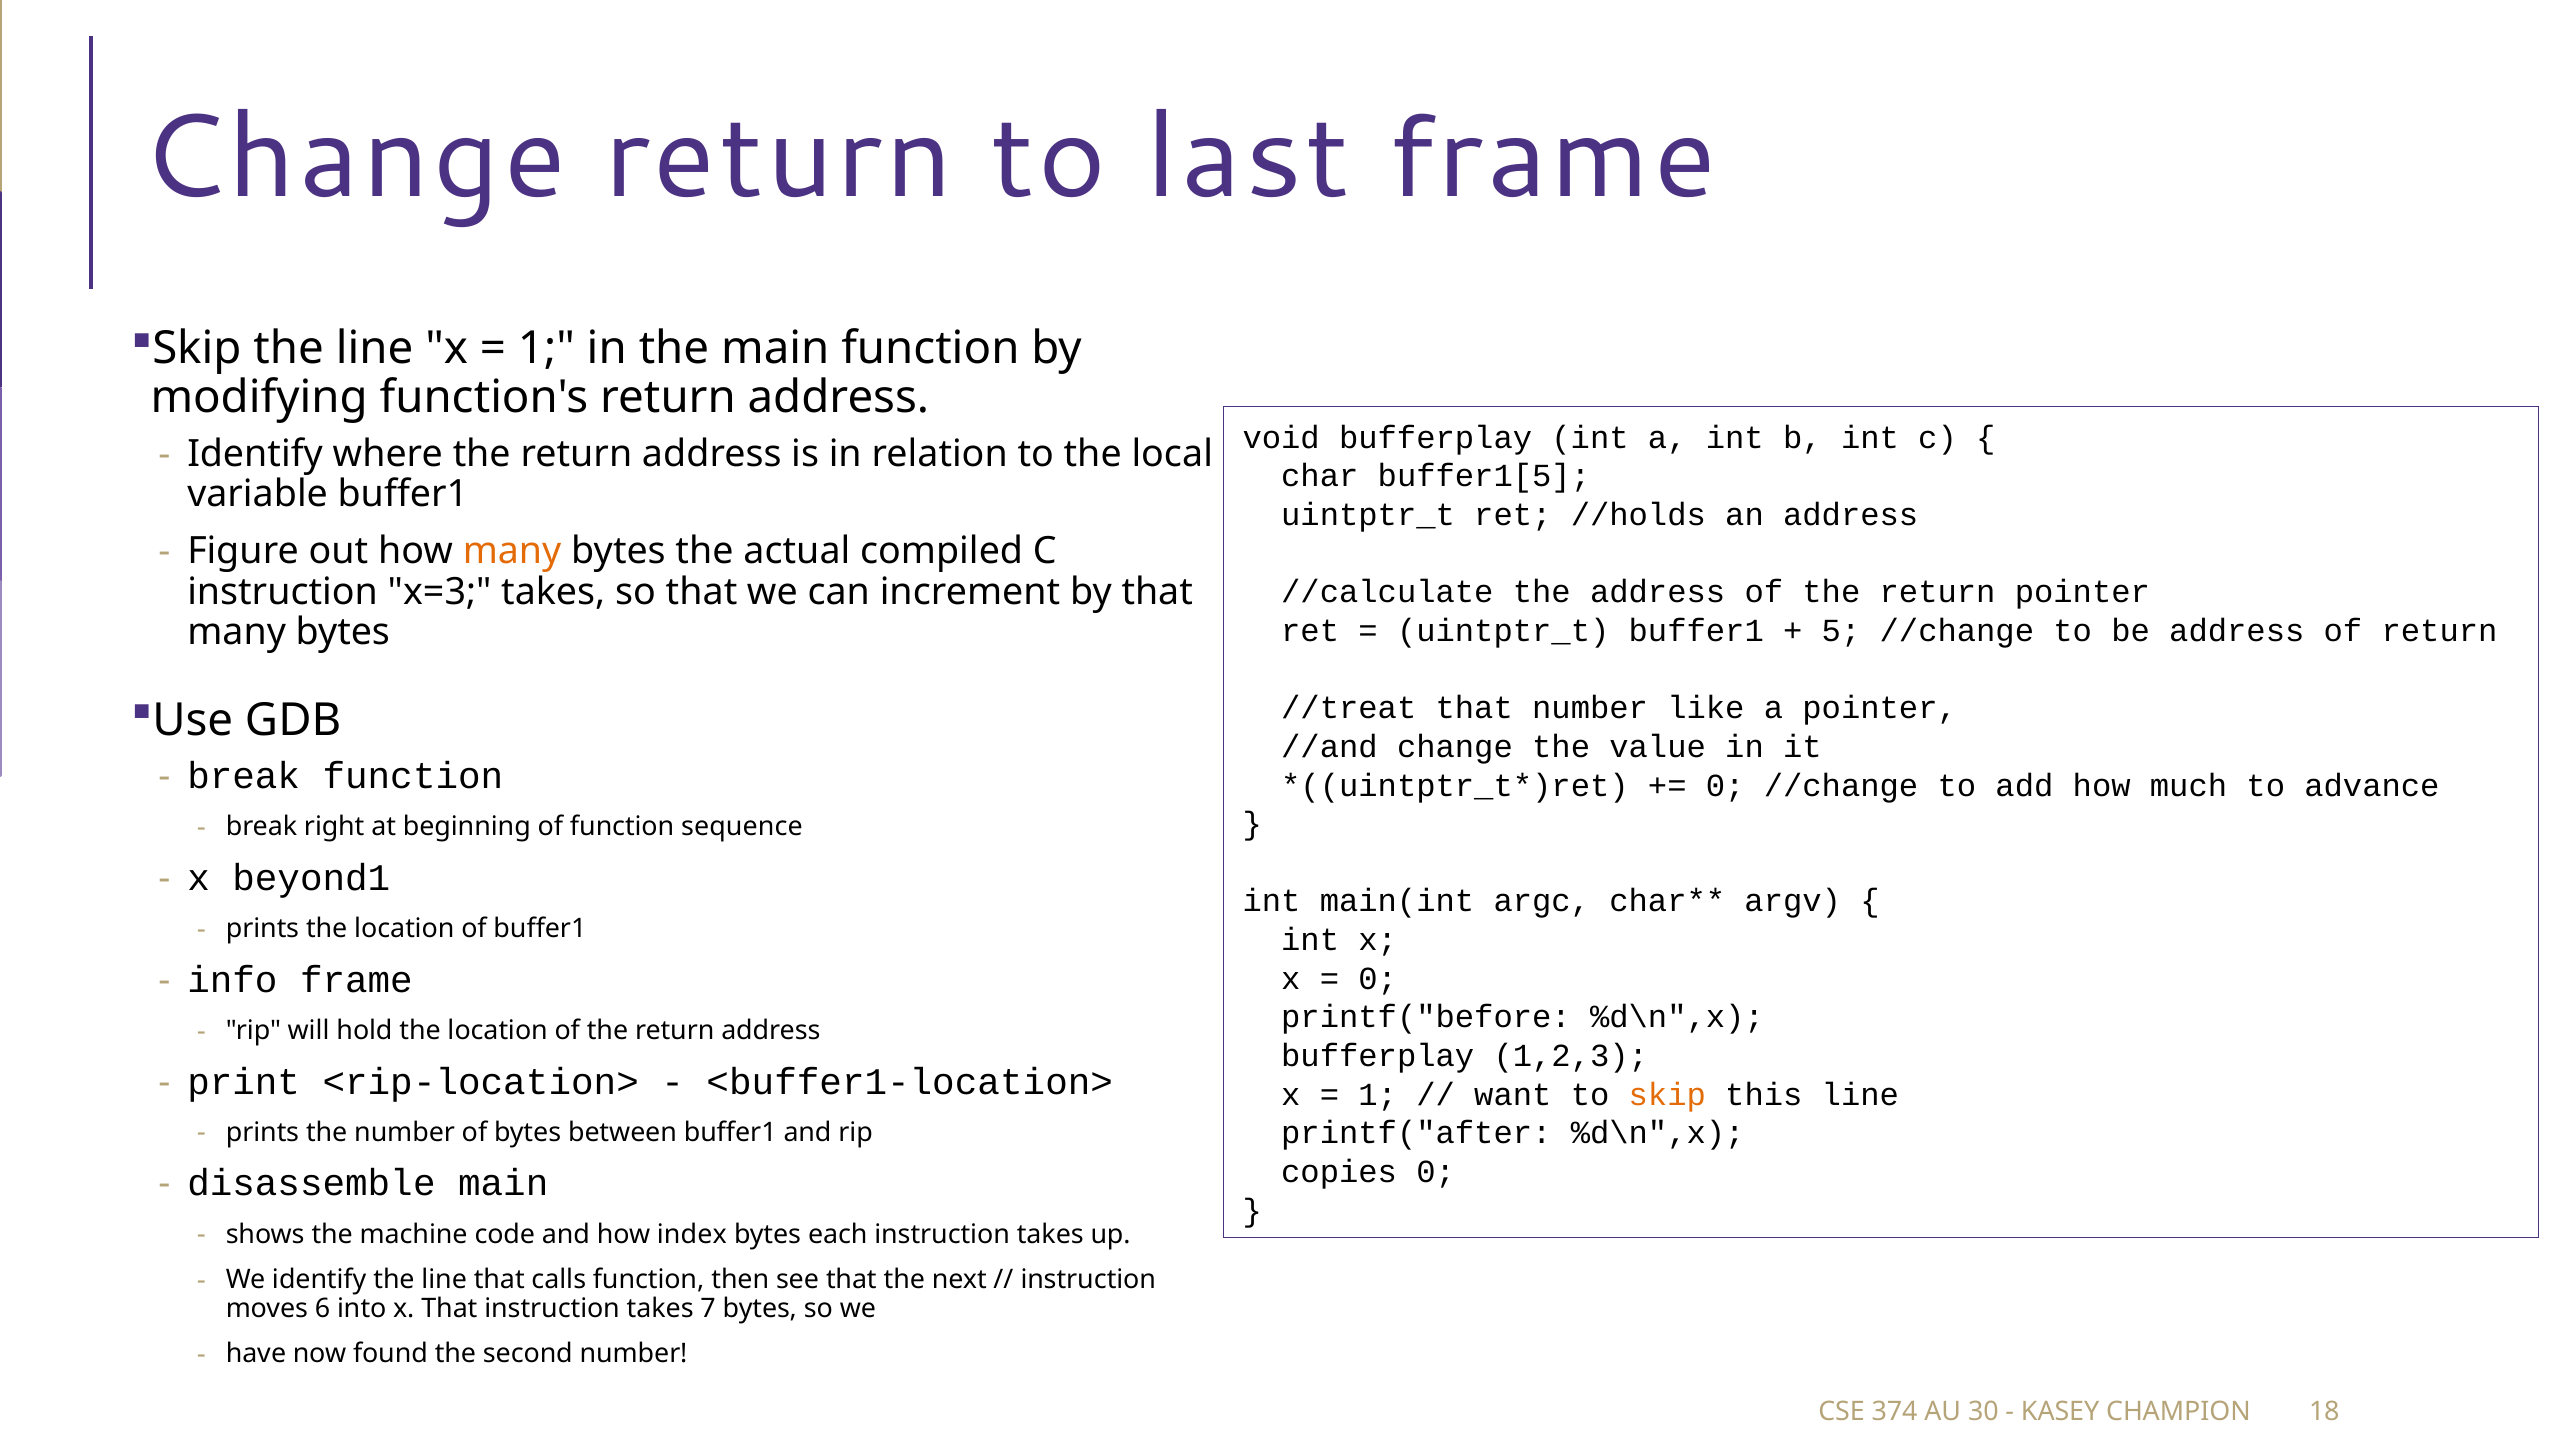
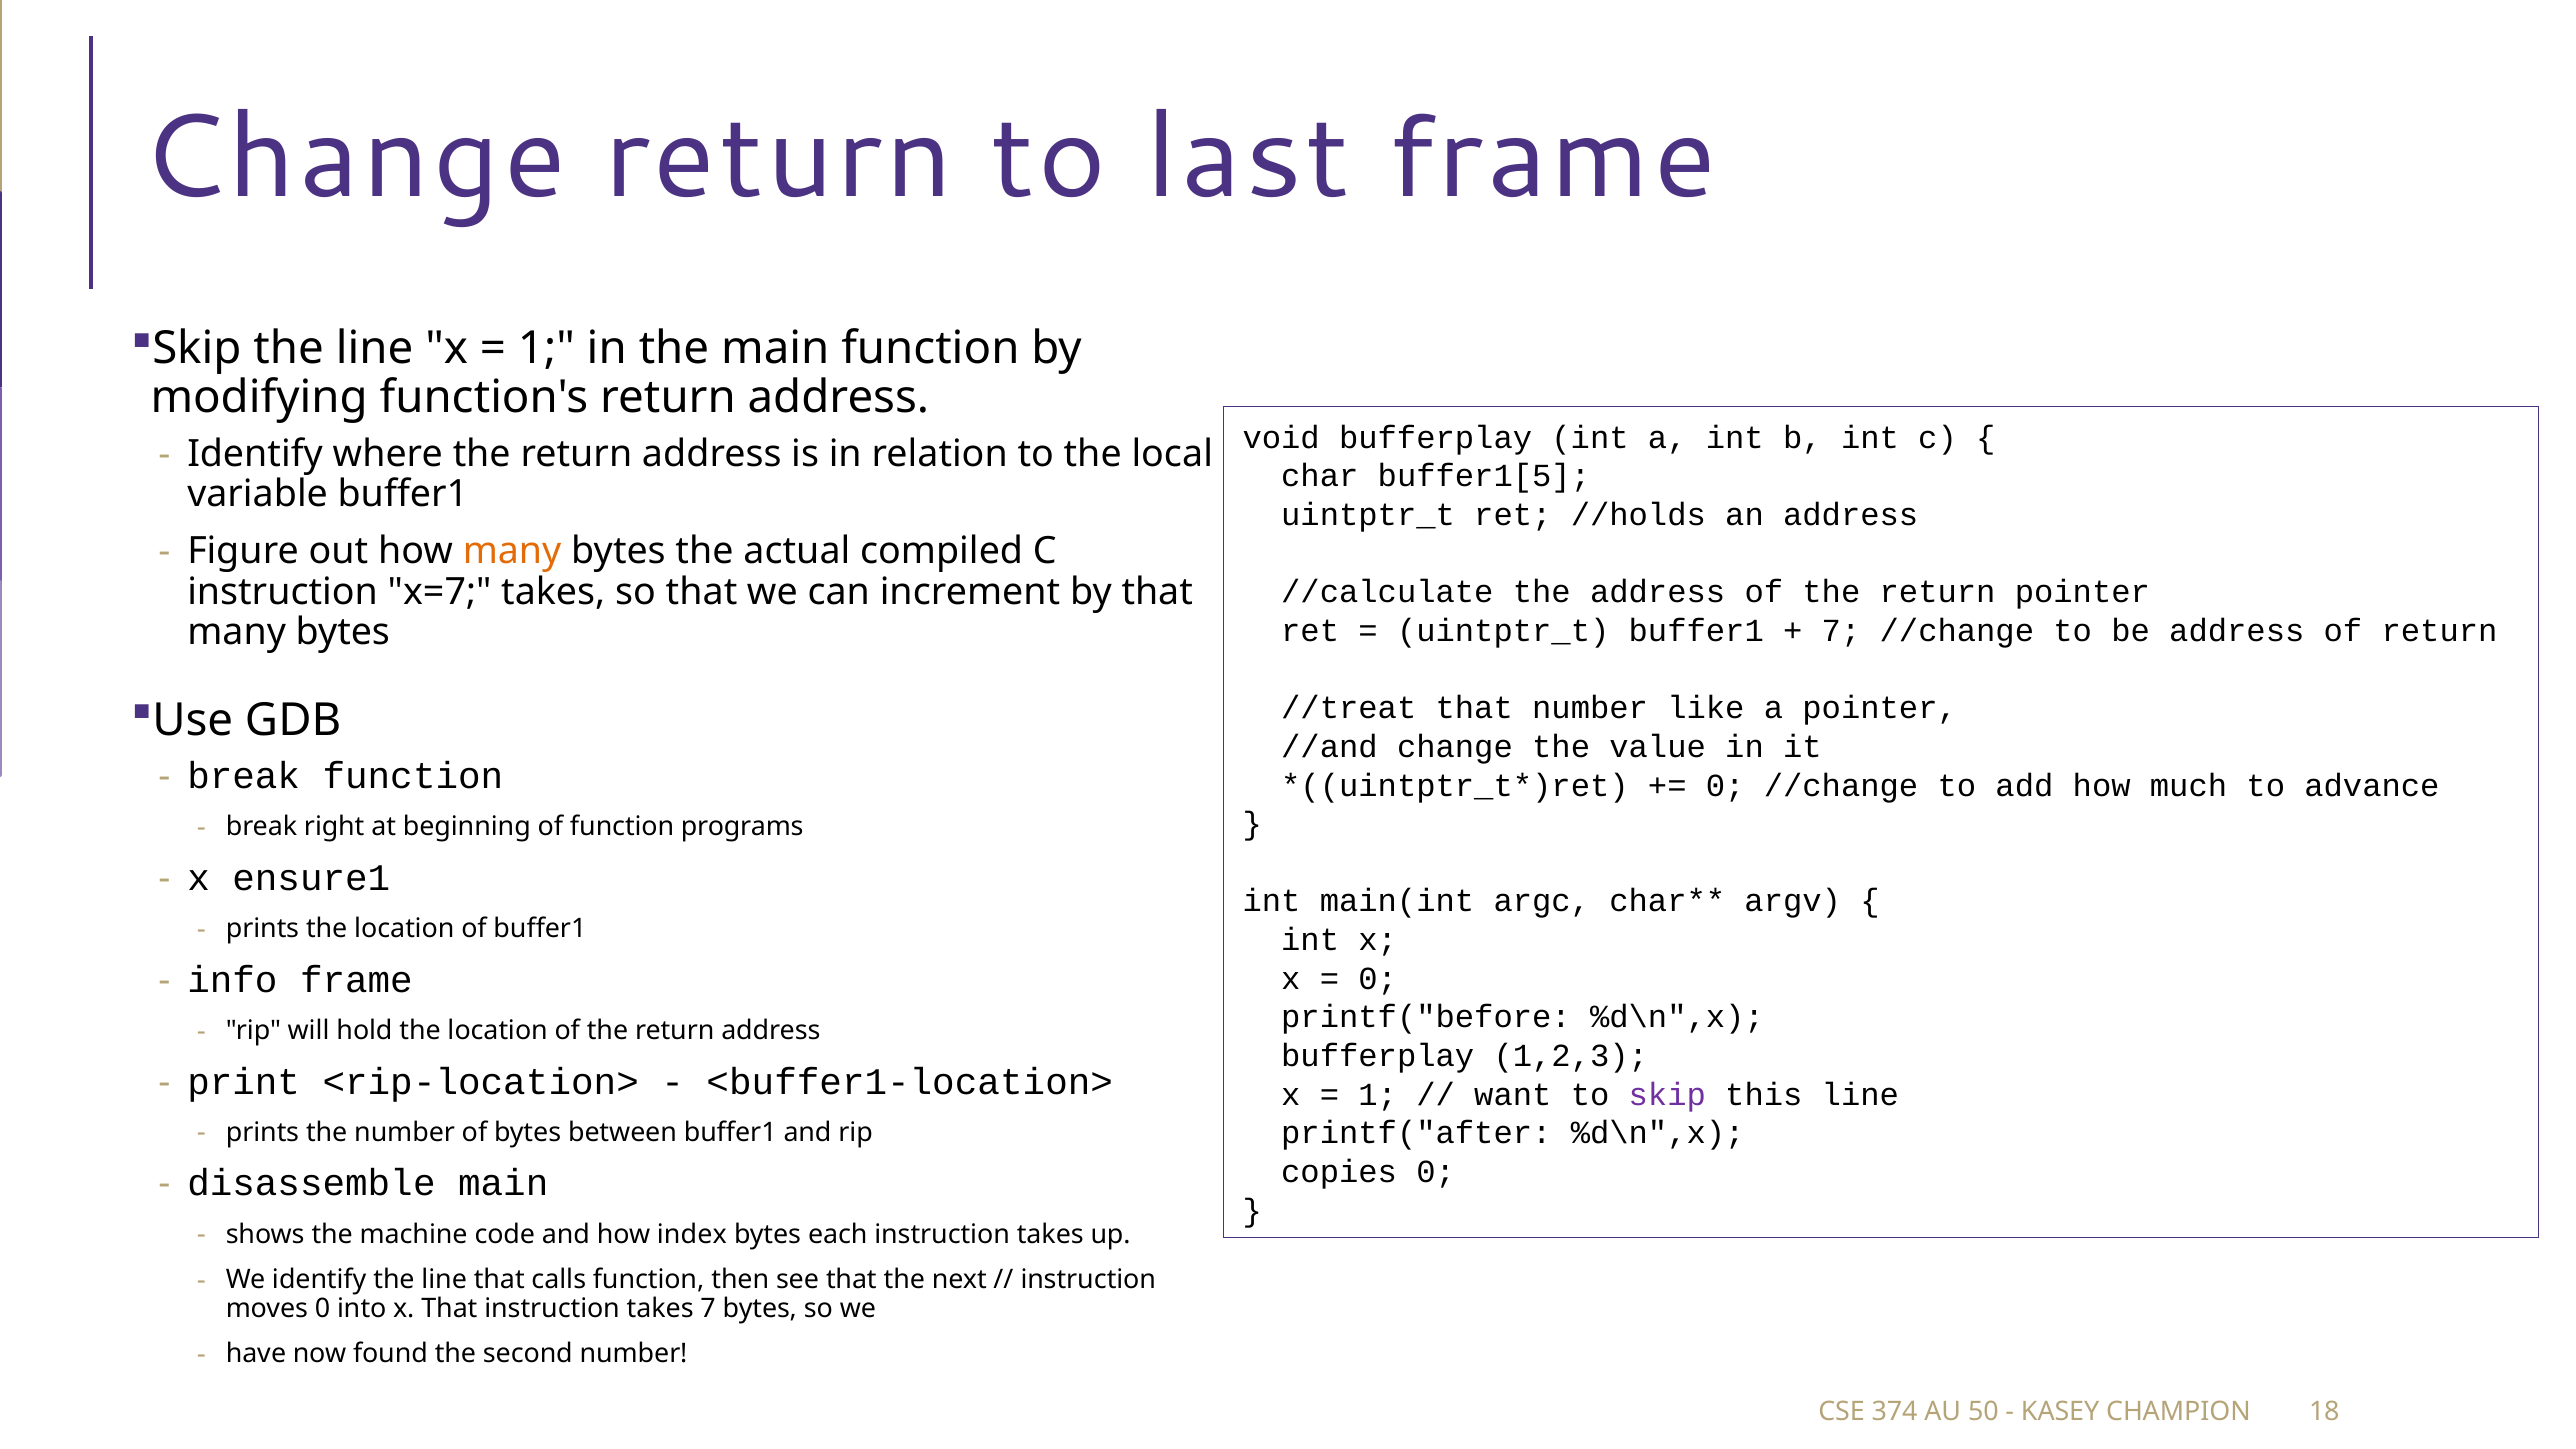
x=3: x=3 -> x=7 (440, 592)
5: 5 -> 7 (1841, 631)
sequence: sequence -> programs (742, 827)
beyond1: beyond1 -> ensure1 (311, 878)
skip colour: orange -> purple (1667, 1095)
moves 6: 6 -> 0 (322, 1309)
30: 30 -> 50 (1983, 1411)
